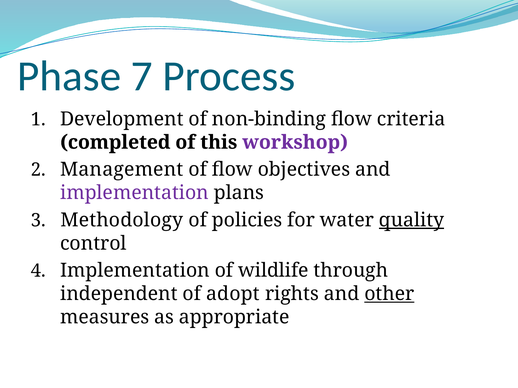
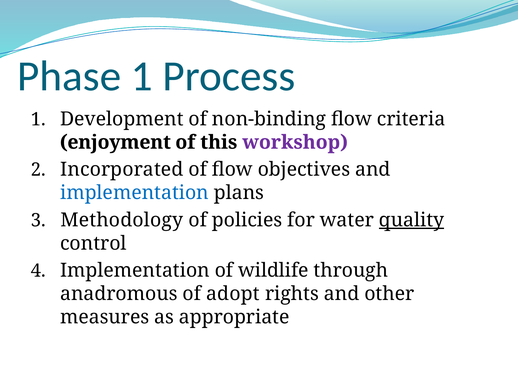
Phase 7: 7 -> 1 (142, 76)
completed: completed -> enjoyment (115, 143)
Management: Management -> Incorporated (122, 170)
implementation colour: purple -> blue (134, 193)
independent: independent -> anadromous (119, 294)
other underline: present -> none (389, 294)
